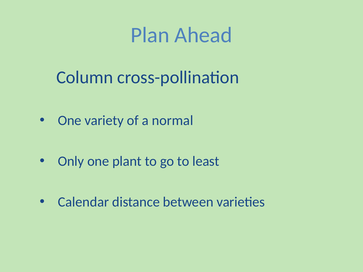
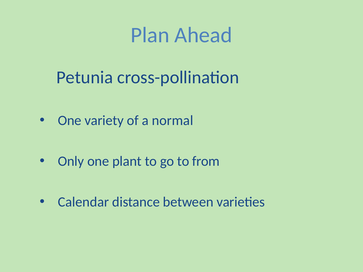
Column: Column -> Petunia (85, 78)
least: least -> from (206, 161)
